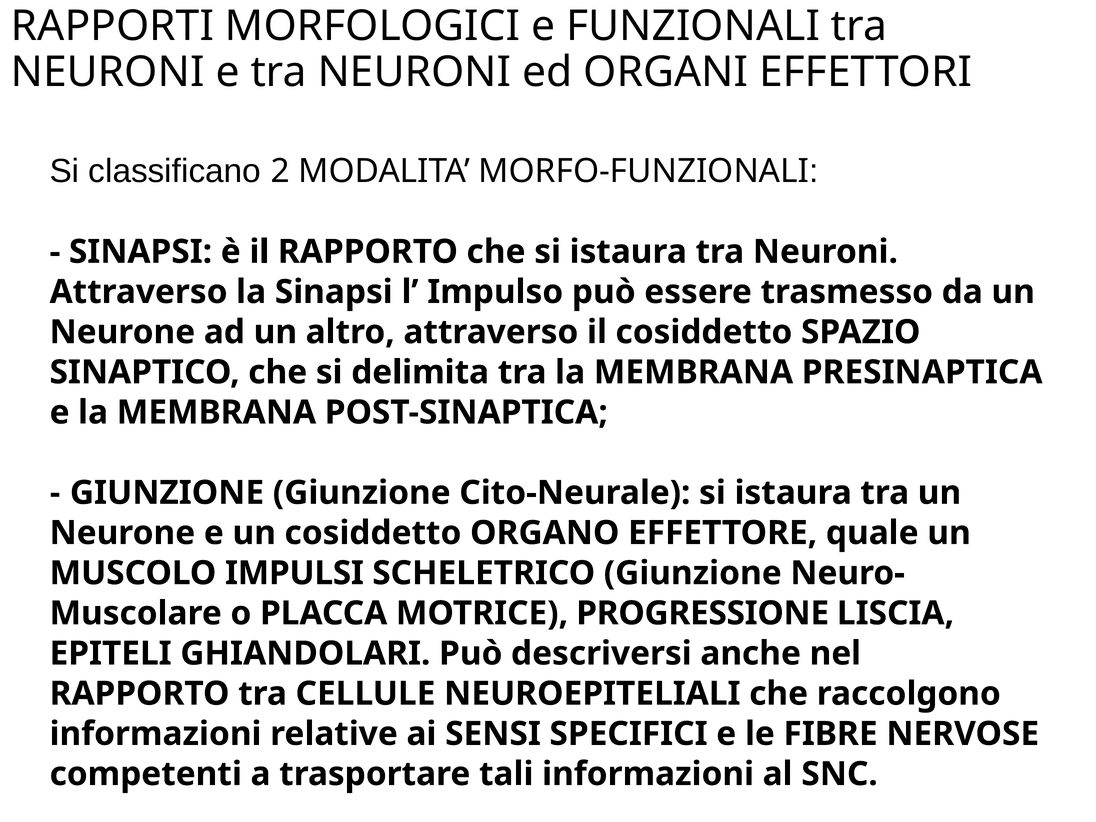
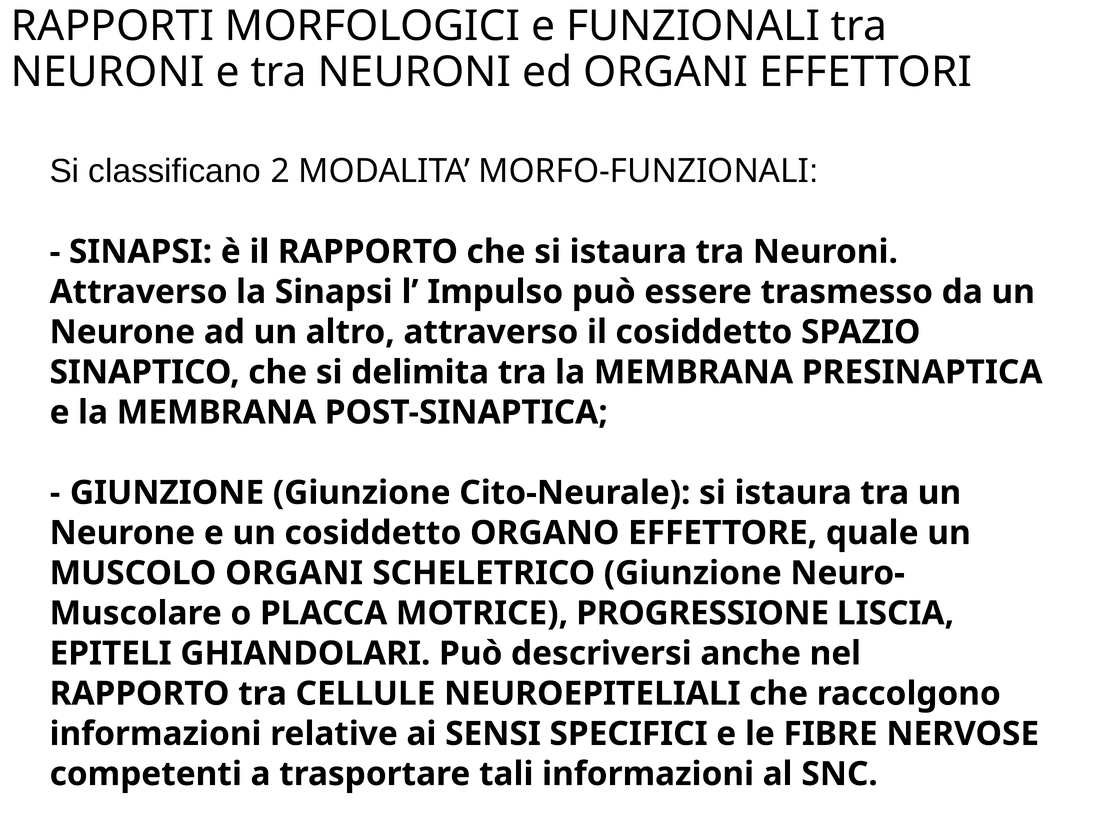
MUSCOLO IMPULSI: IMPULSI -> ORGANI (294, 573)
